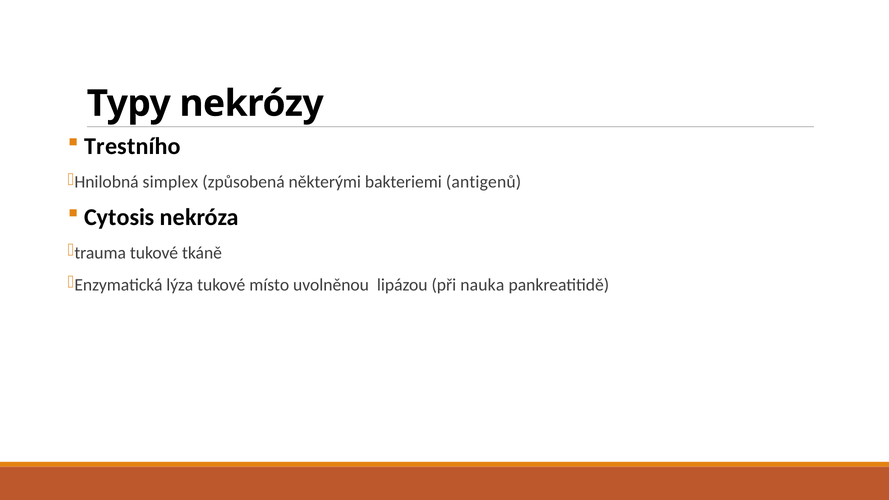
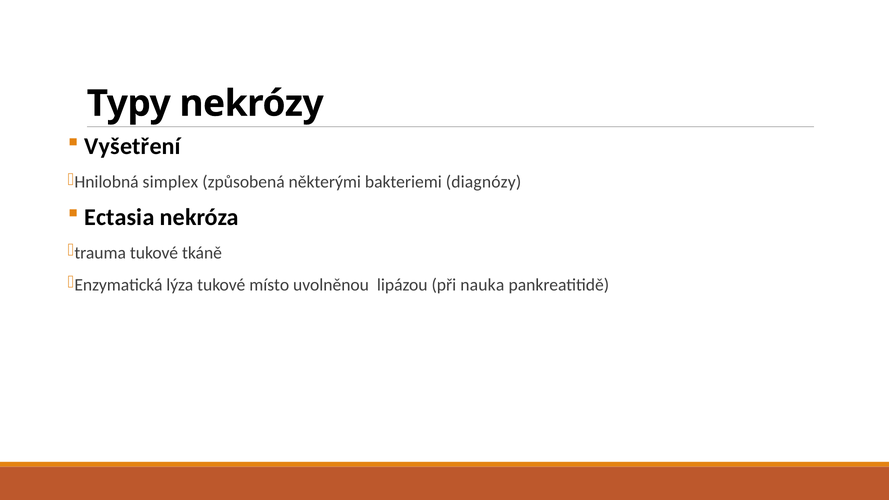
Trestního: Trestního -> Vyšetření (133, 146)
antigenů: antigenů -> diagnózy (484, 182)
Cytosis: Cytosis -> Ectasia (119, 217)
